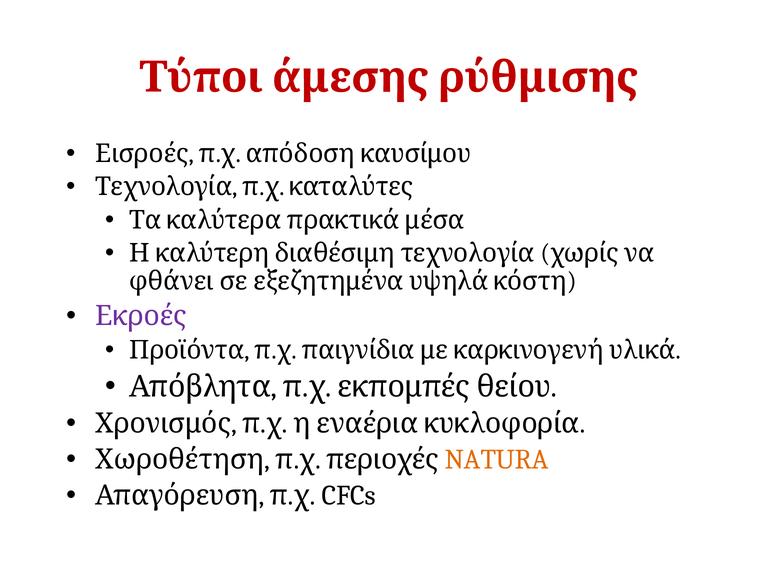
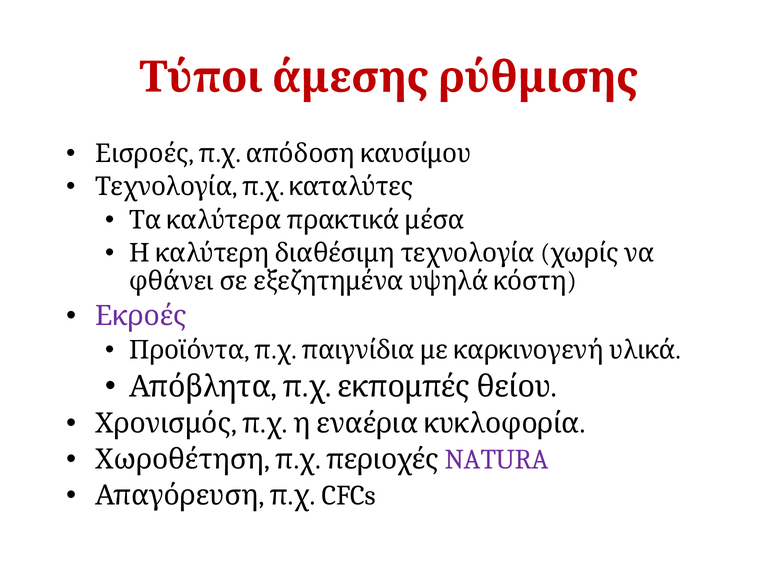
NATURA colour: orange -> purple (497, 460)
